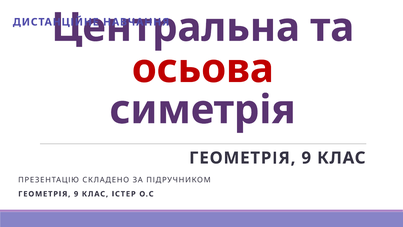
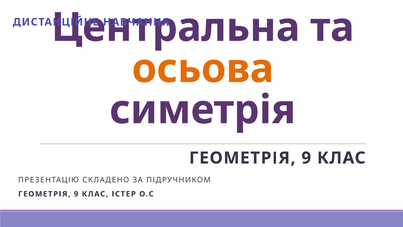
осьова colour: red -> orange (203, 69)
